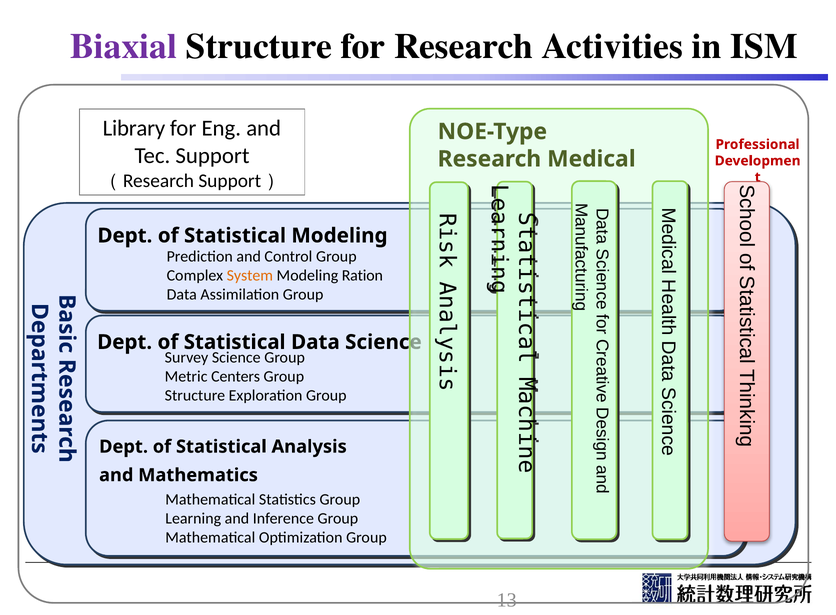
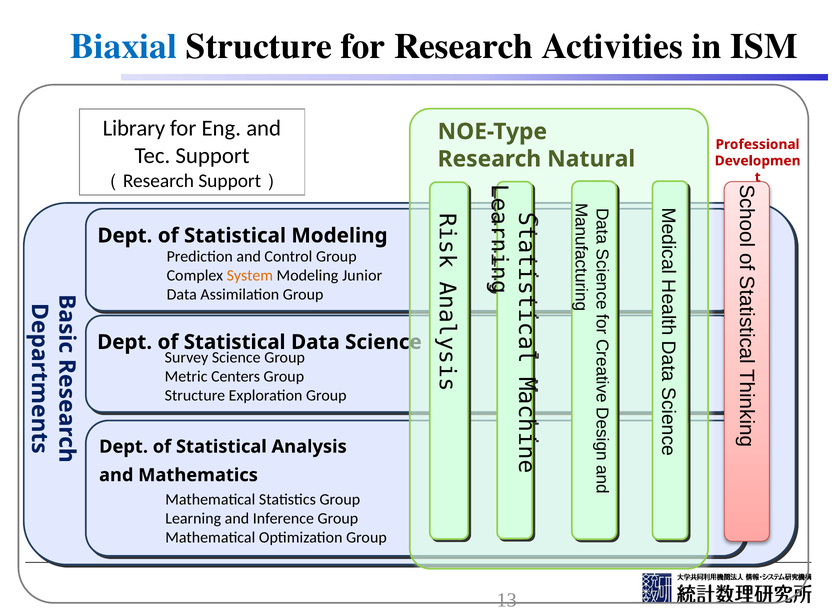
Biaxial colour: purple -> blue (123, 46)
Medical: Medical -> Natural (591, 159)
Ration: Ration -> Junior (362, 276)
